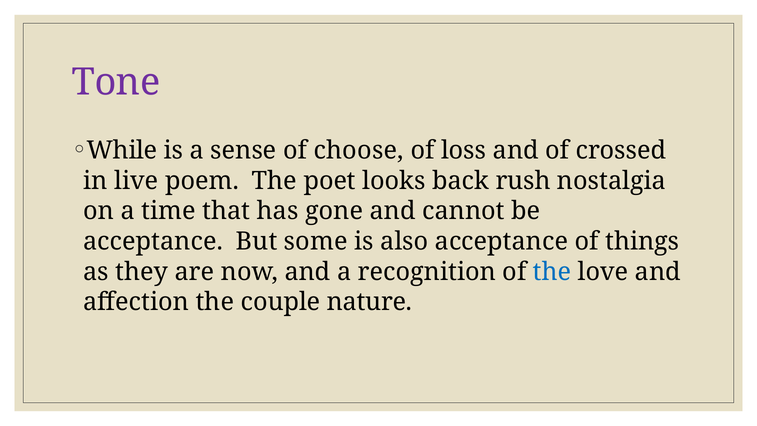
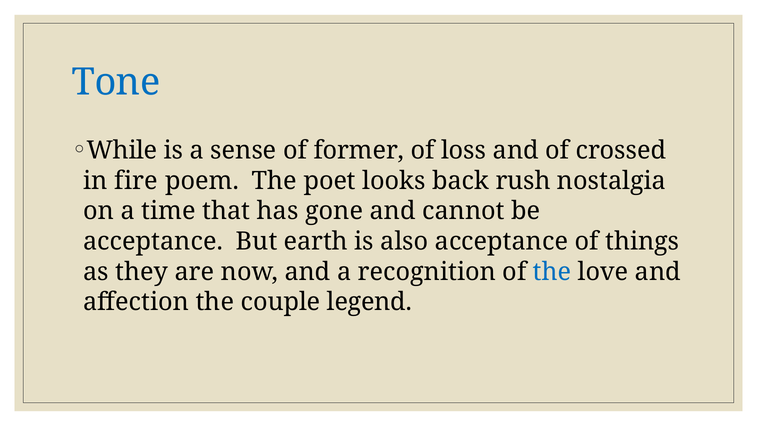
Tone colour: purple -> blue (116, 82)
choose: choose -> former (359, 150)
live: live -> fire (136, 181)
some: some -> earth (316, 241)
nature: nature -> legend (369, 302)
